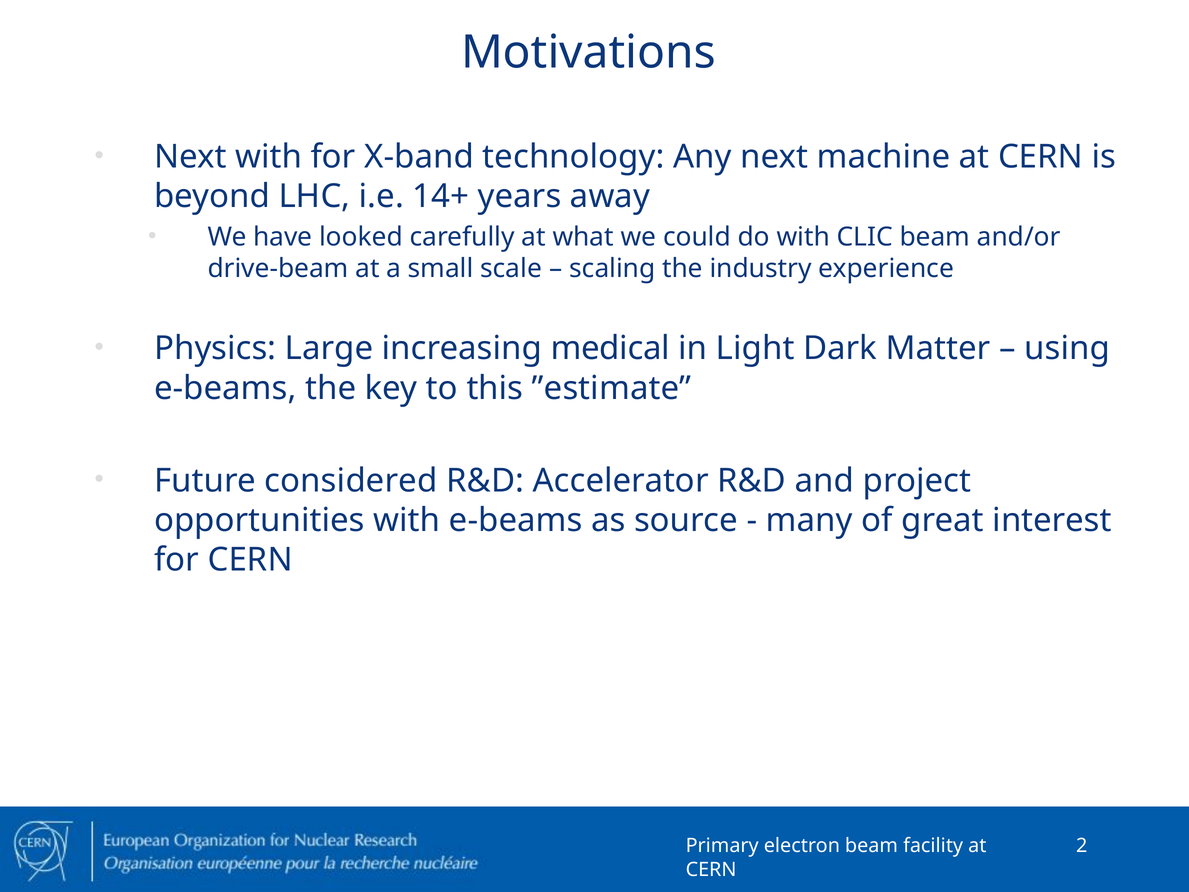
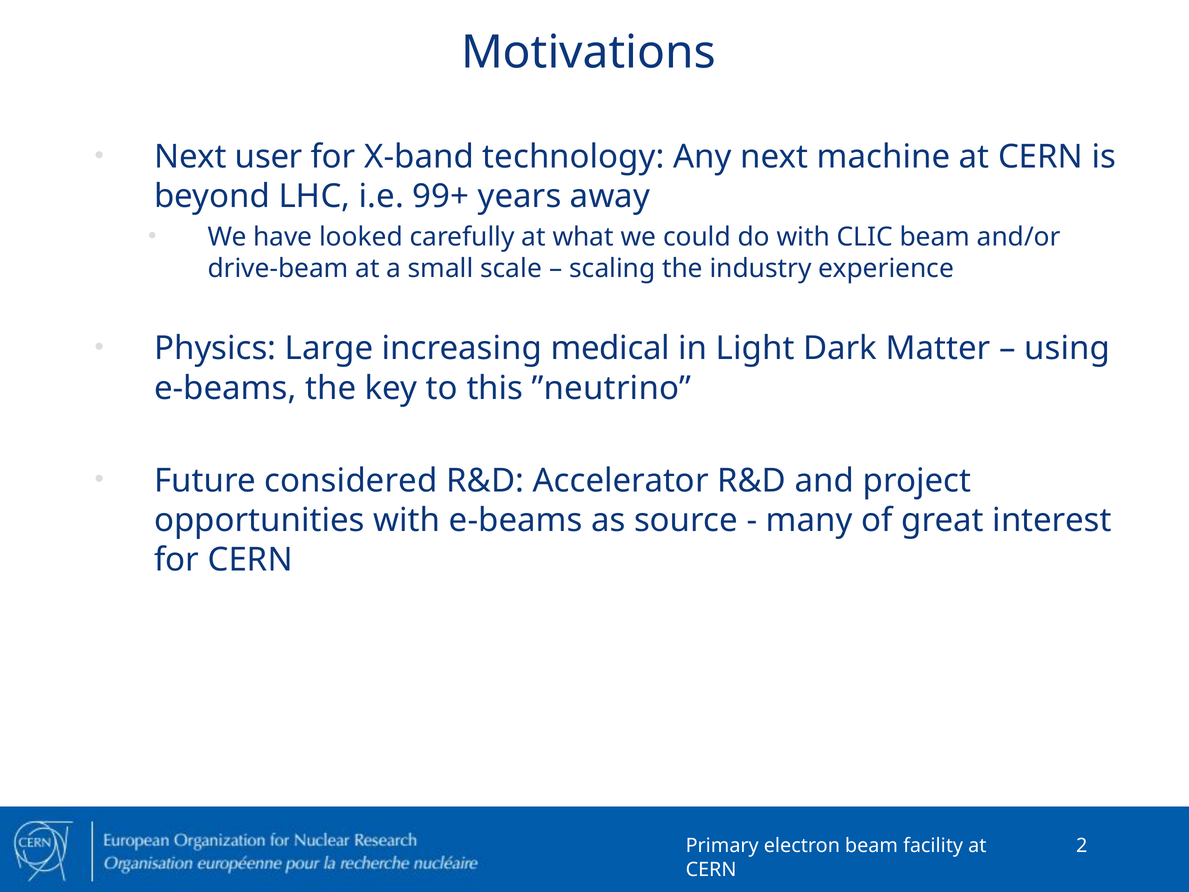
Next with: with -> user (269, 157)
14+: 14+ -> 99+ (441, 196)
”estimate: ”estimate -> ”neutrino (612, 388)
